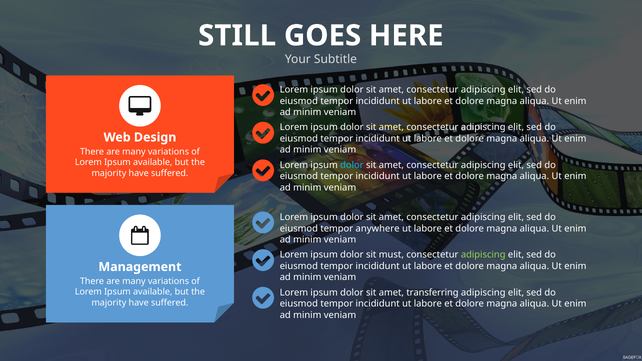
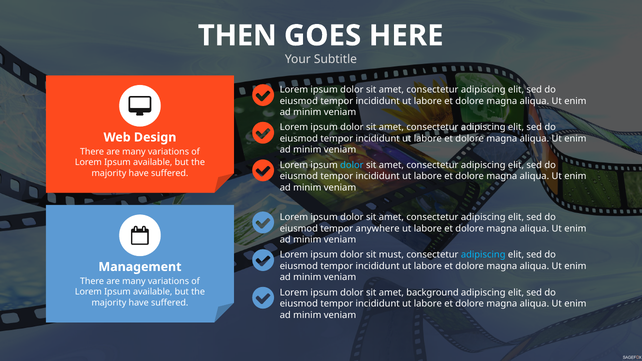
STILL: STILL -> THEN (237, 36)
adipiscing colour: light green -> light blue (483, 255)
transferring: transferring -> background (432, 293)
